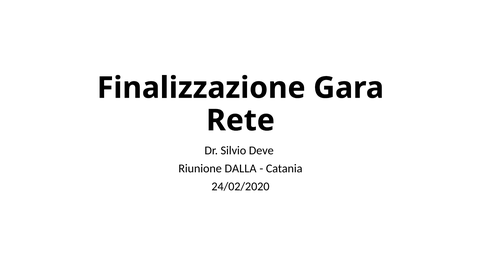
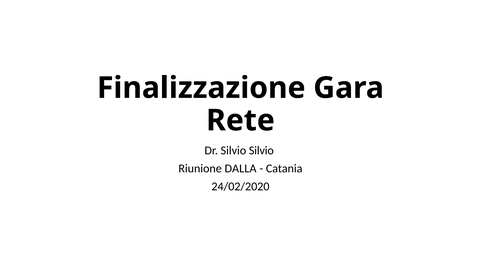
Silvio Deve: Deve -> Silvio (261, 150)
